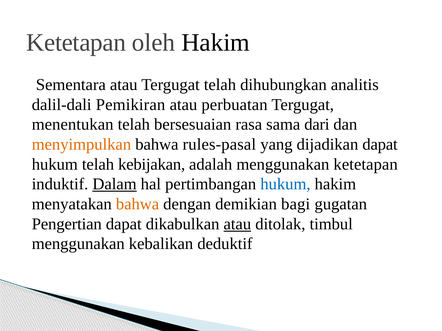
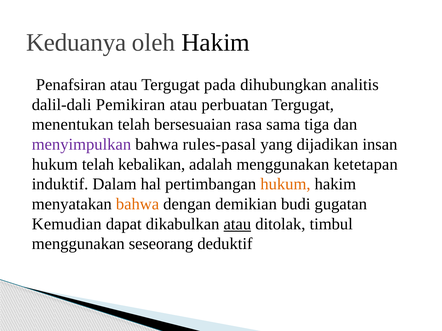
Ketetapan: Ketetapan -> Keduanya (76, 43)
Sementara: Sementara -> Penafsiran (71, 85)
Tergugat telah: telah -> pada (220, 85)
dari: dari -> tiga (317, 125)
menyimpulkan colour: orange -> purple (81, 145)
dijadikan dapat: dapat -> insan (380, 145)
kebijakan: kebijakan -> kebalikan (152, 165)
Dalam underline: present -> none (115, 184)
hukum colour: blue -> orange (285, 184)
bagi: bagi -> budi (296, 204)
Pengertian: Pengertian -> Kemudian (67, 224)
kebalikan: kebalikan -> seseorang (161, 244)
